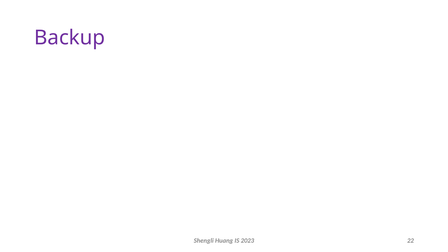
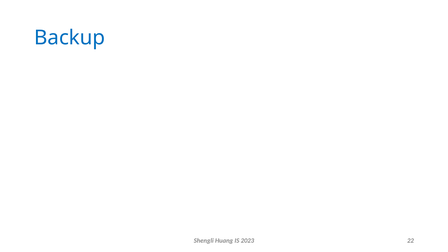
Backup colour: purple -> blue (70, 38)
